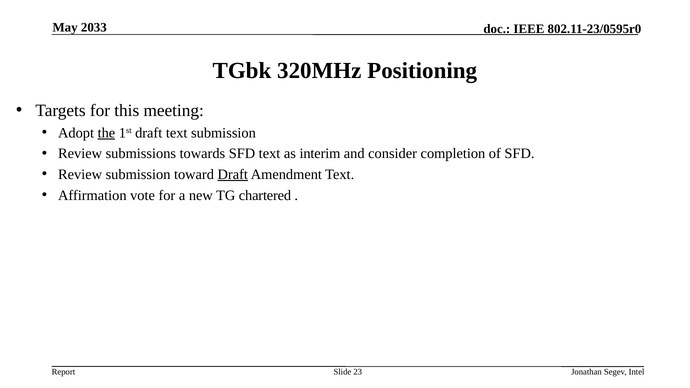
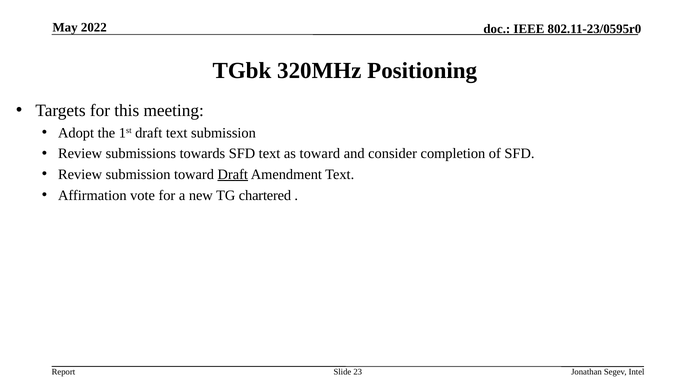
2033: 2033 -> 2022 (94, 27)
the underline: present -> none (106, 133)
as interim: interim -> toward (320, 154)
